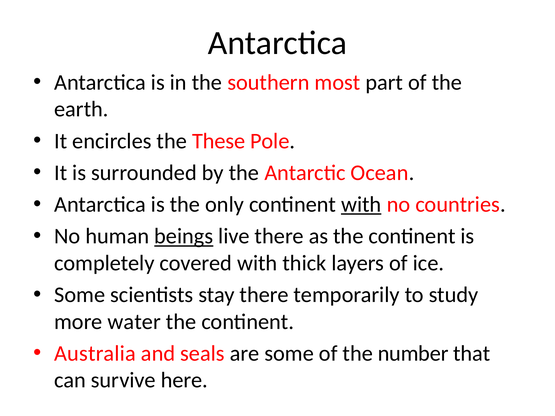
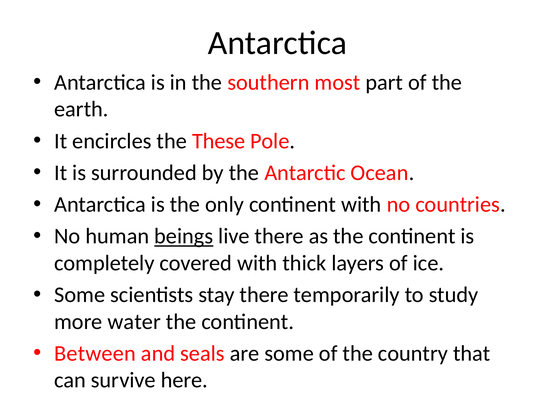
with underline: present -> none (361, 205)
Australia: Australia -> Between (95, 354)
number: number -> country (413, 354)
